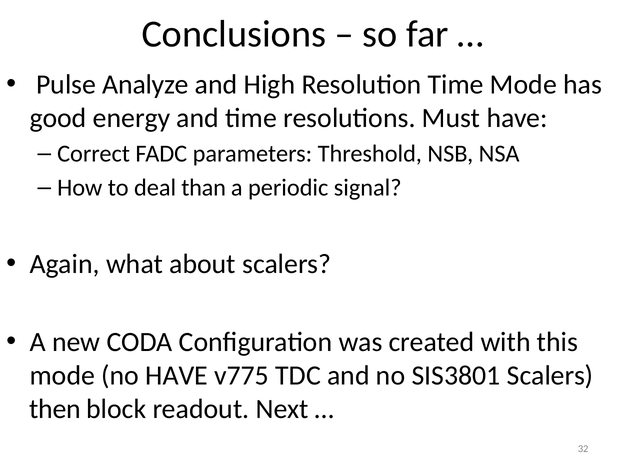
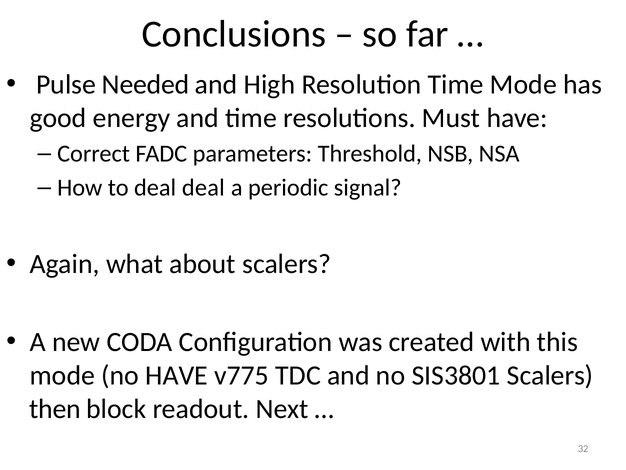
Analyze: Analyze -> Needed (146, 84)
deal than: than -> deal (203, 188)
